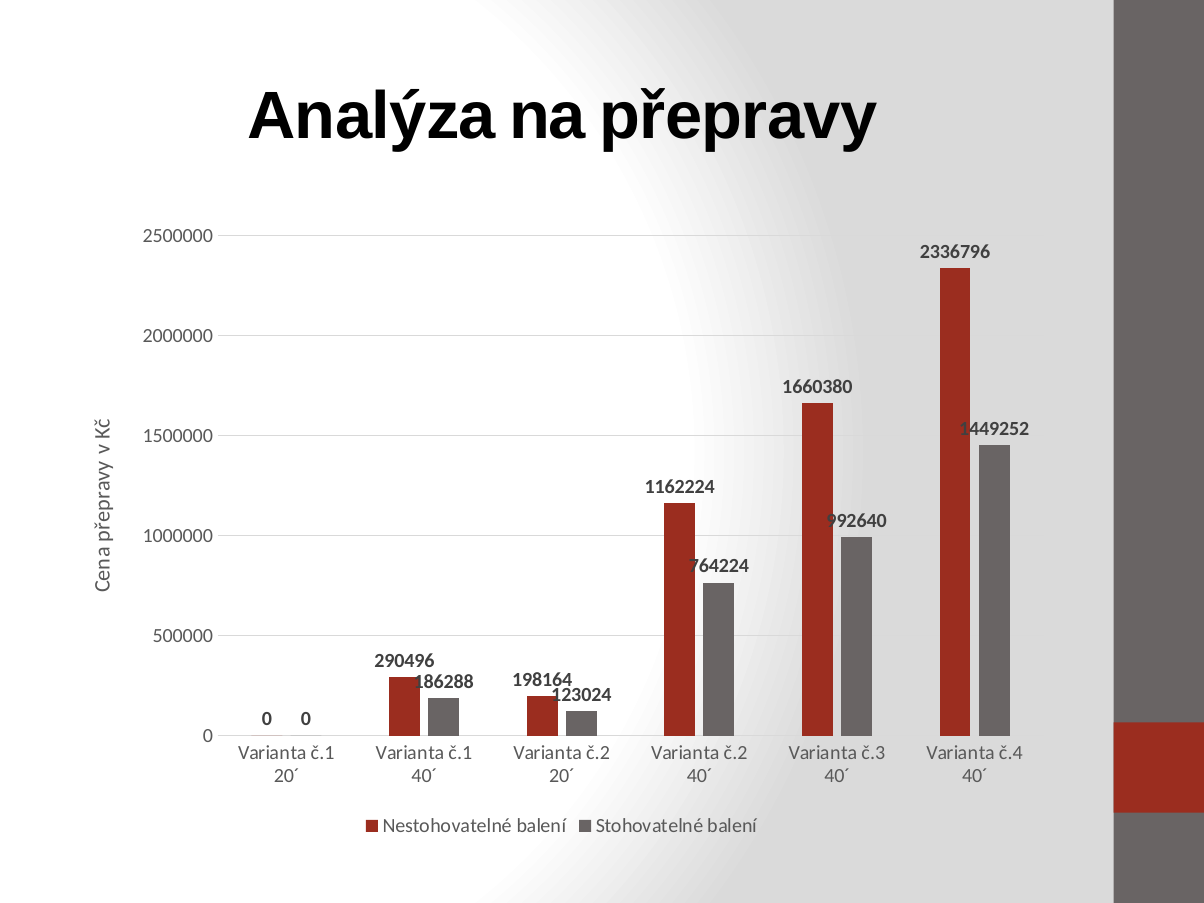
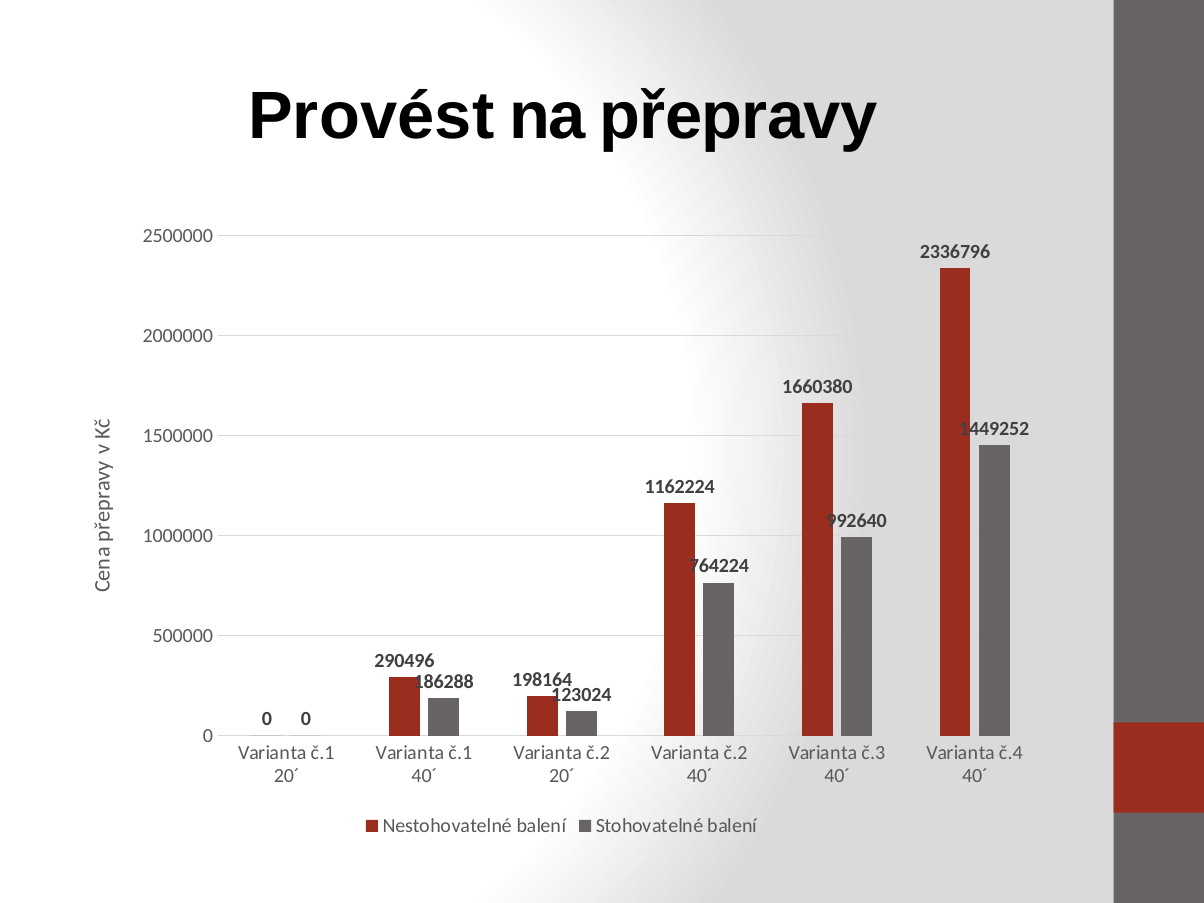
Analýza: Analýza -> Provést (371, 116)
